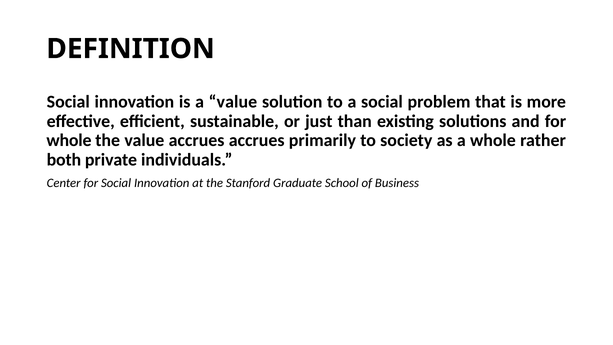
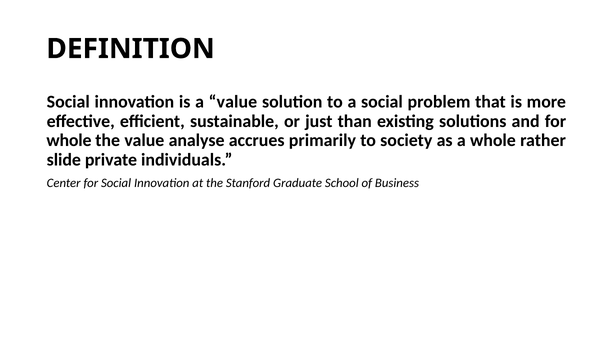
value accrues: accrues -> analyse (197, 140)
both: both -> slide (64, 160)
